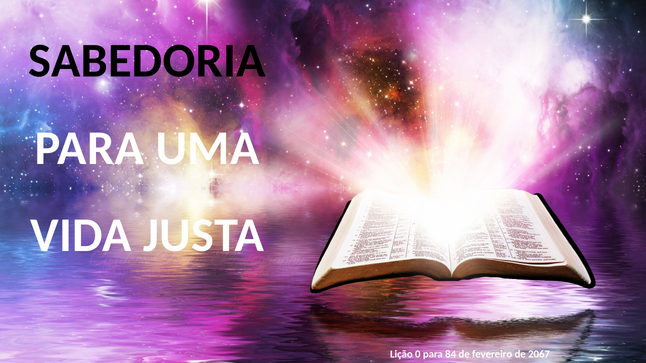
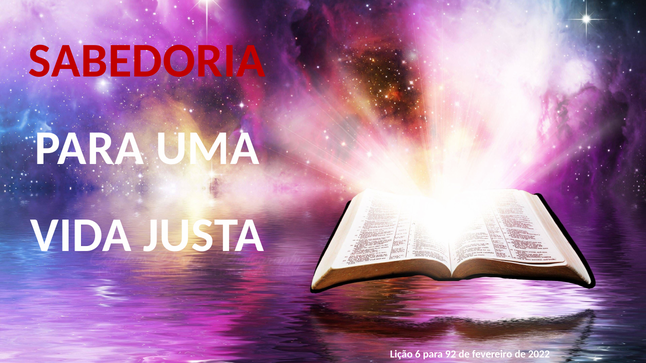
SABEDORIA colour: black -> red (147, 61)
0: 0 -> 6 (418, 355)
84: 84 -> 92 (451, 355)
2067: 2067 -> 2022 (539, 355)
